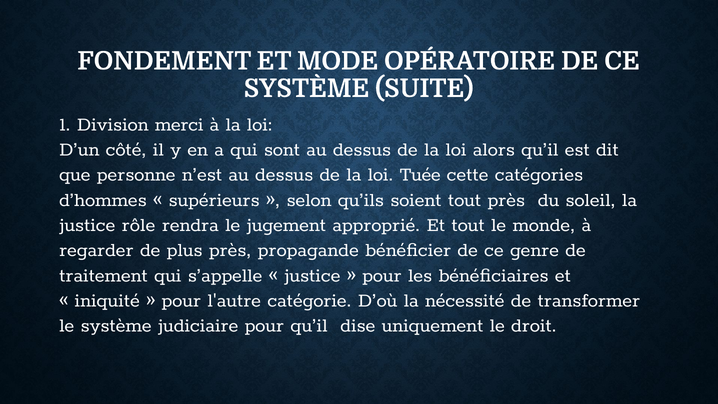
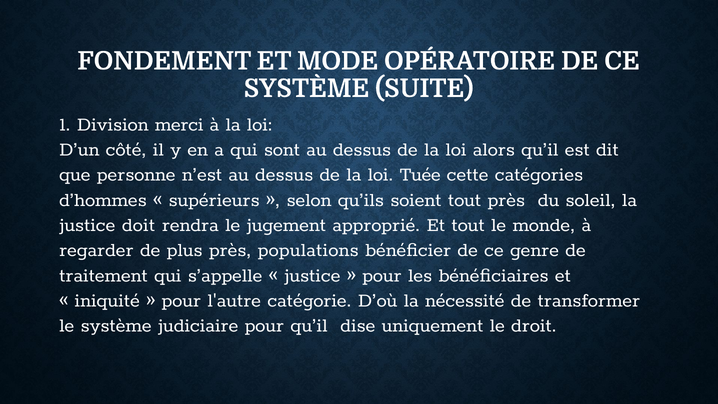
rôle: rôle -> doit (139, 224)
propagande: propagande -> populations (308, 249)
